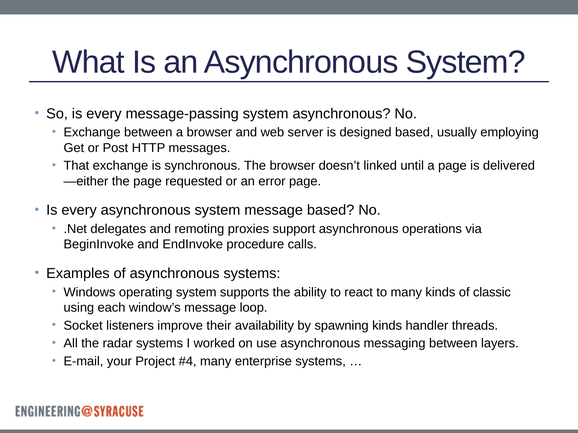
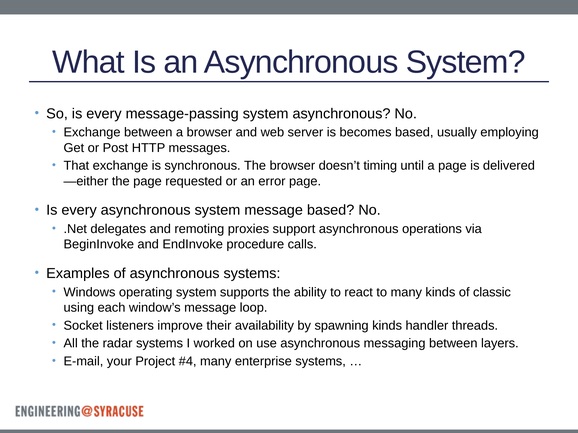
designed: designed -> becomes (366, 133)
linked: linked -> timing (380, 166)
